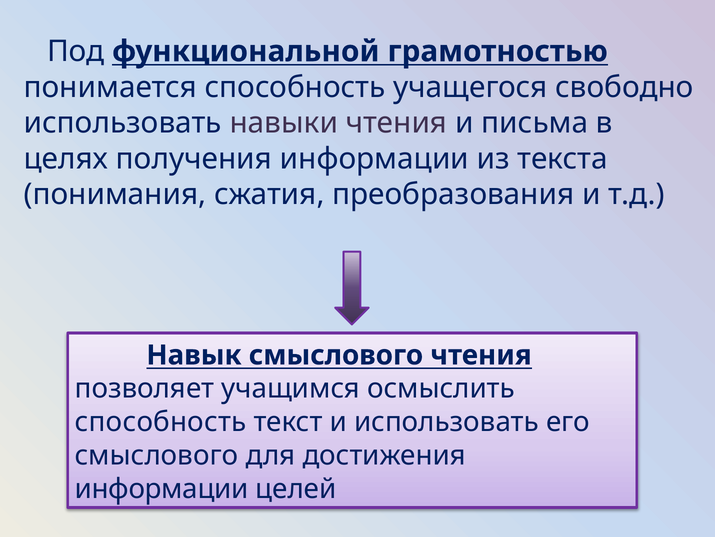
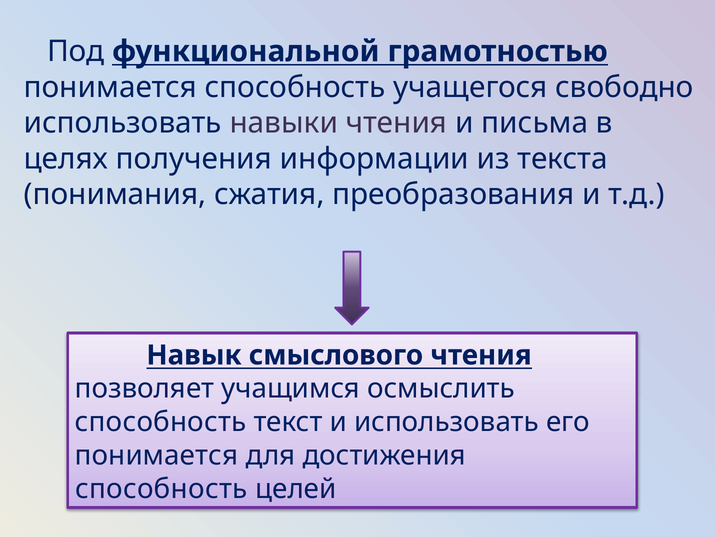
смыслового: смыслового -> понимается (157, 455)
информации: информации -> способность (161, 488)
